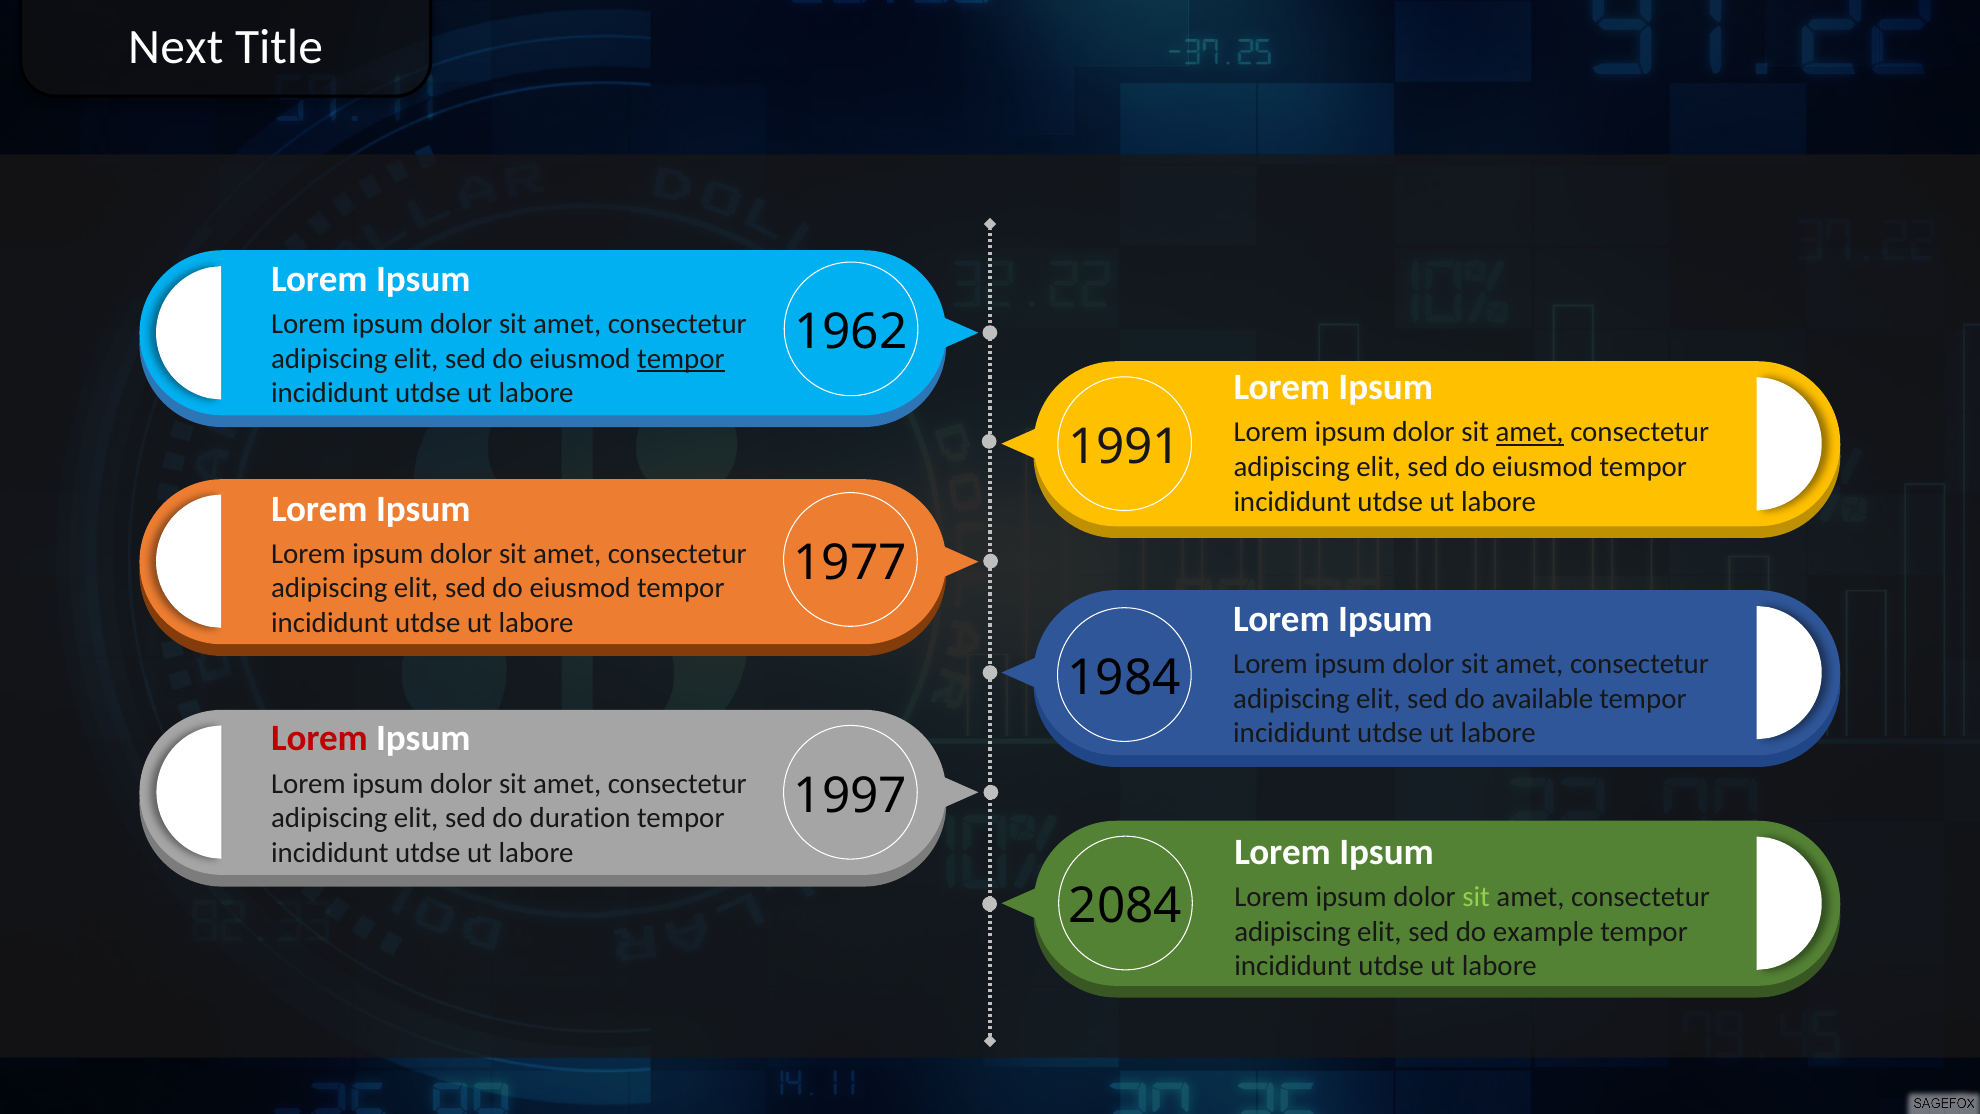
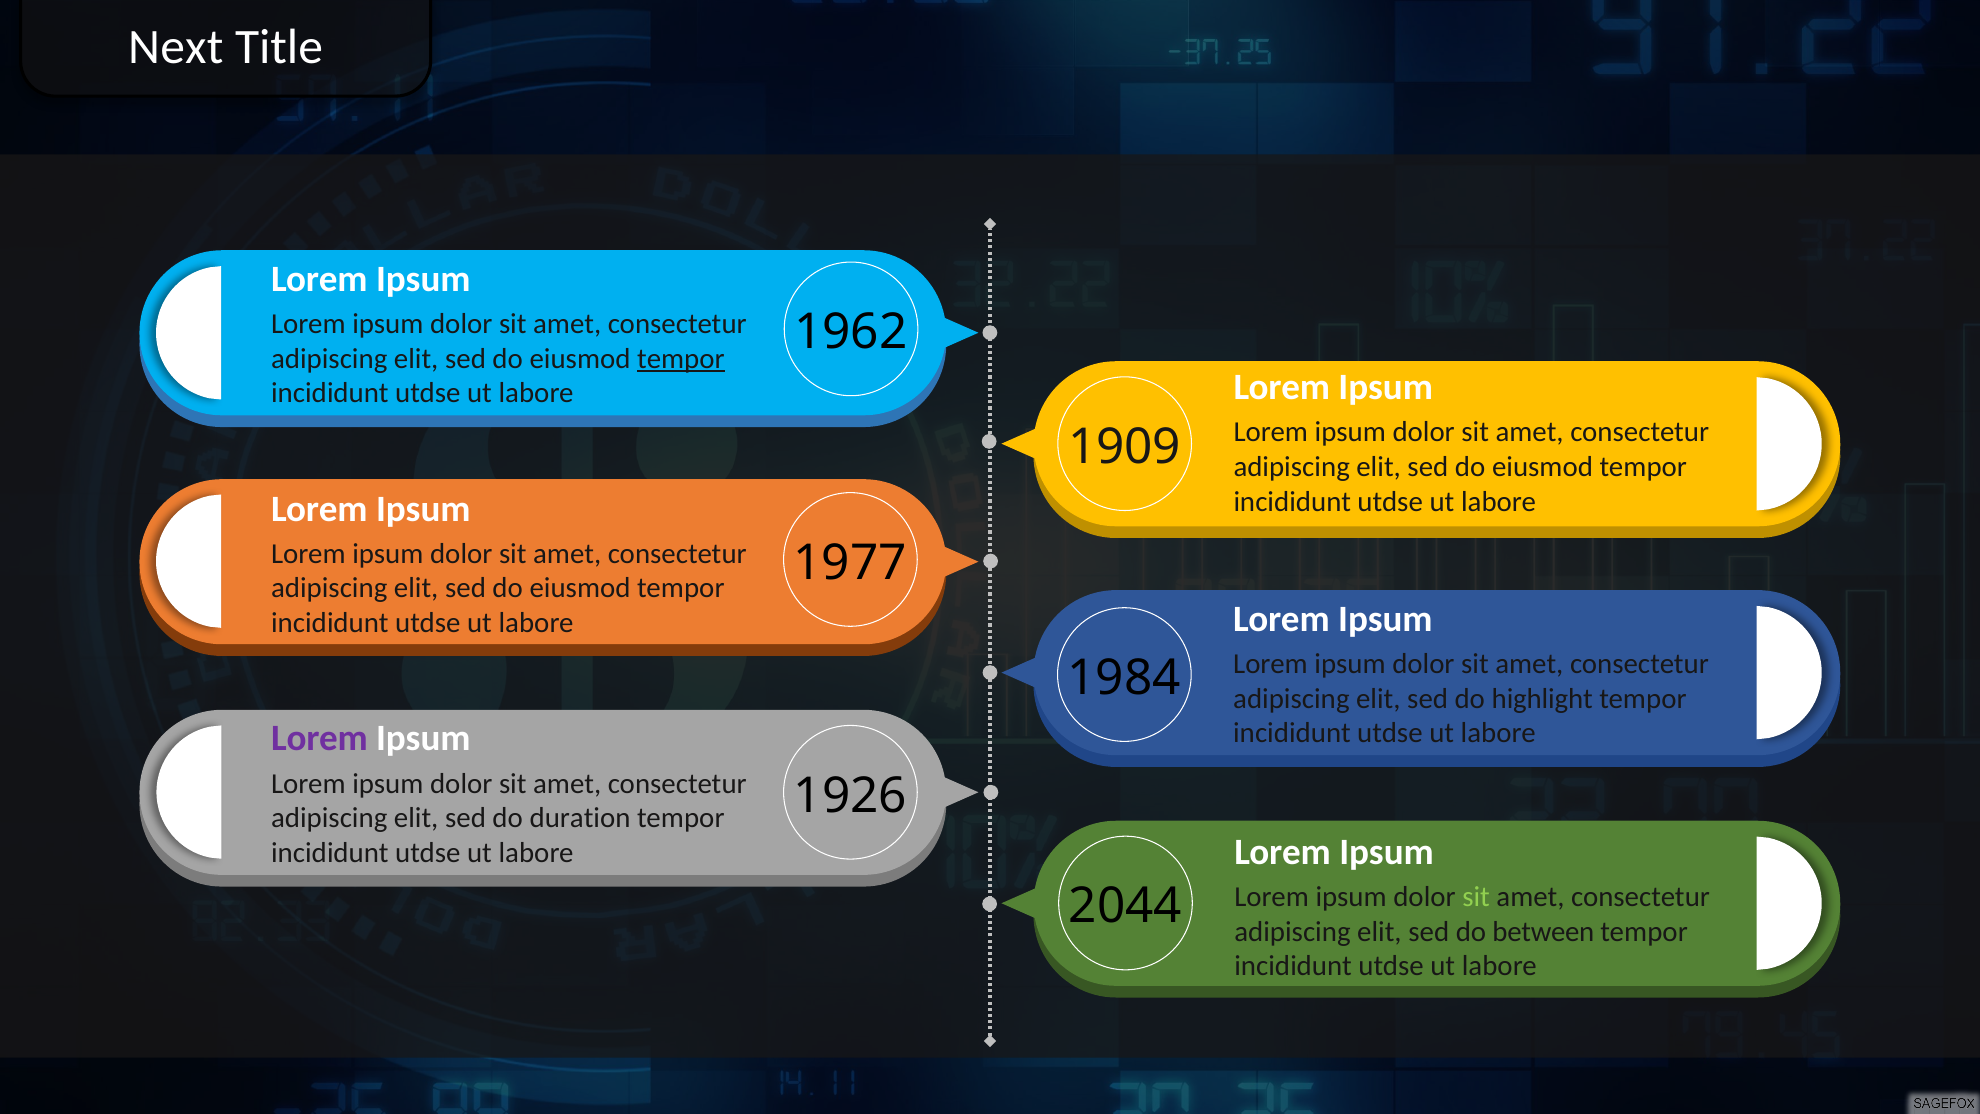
amet underline: present -> none (1530, 432)
1991: 1991 -> 1909 (1125, 447)
available: available -> highlight (1542, 699)
Lorem colour: red -> purple (319, 738)
1997: 1997 -> 1926 (850, 795)
2084: 2084 -> 2044 (1125, 906)
example: example -> between (1543, 932)
